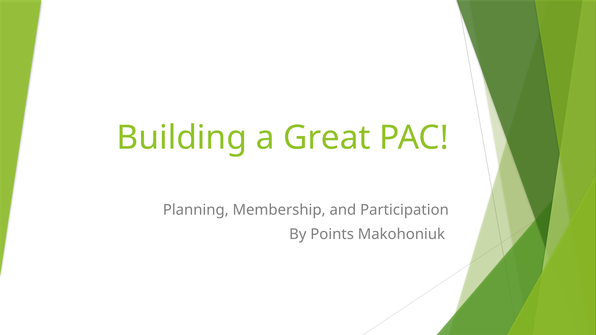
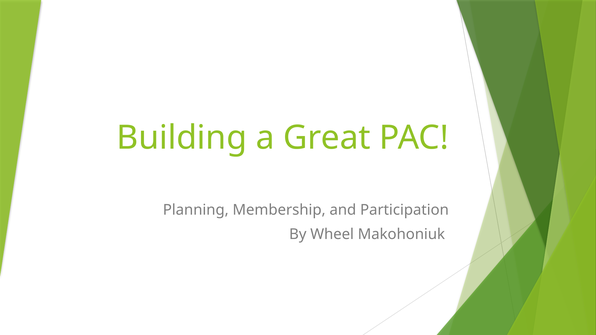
Points: Points -> Wheel (332, 234)
